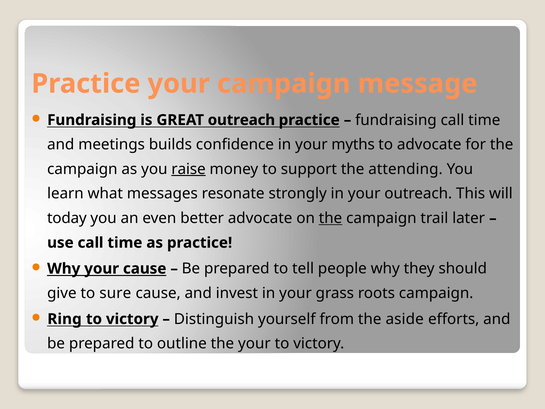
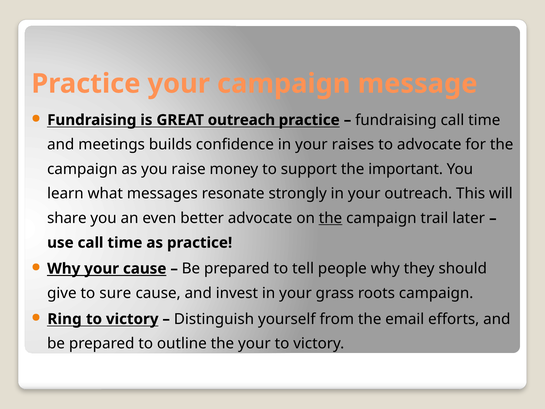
myths: myths -> raises (353, 144)
raise underline: present -> none (189, 169)
attending: attending -> important (406, 169)
today: today -> share (67, 218)
aside: aside -> email (405, 319)
